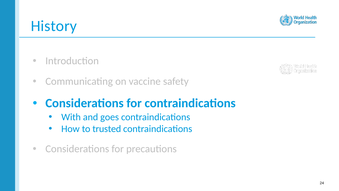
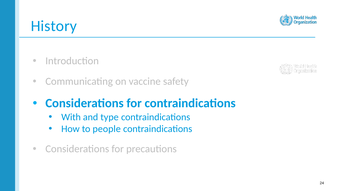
goes: goes -> type (110, 117)
trusted: trusted -> people (107, 129)
